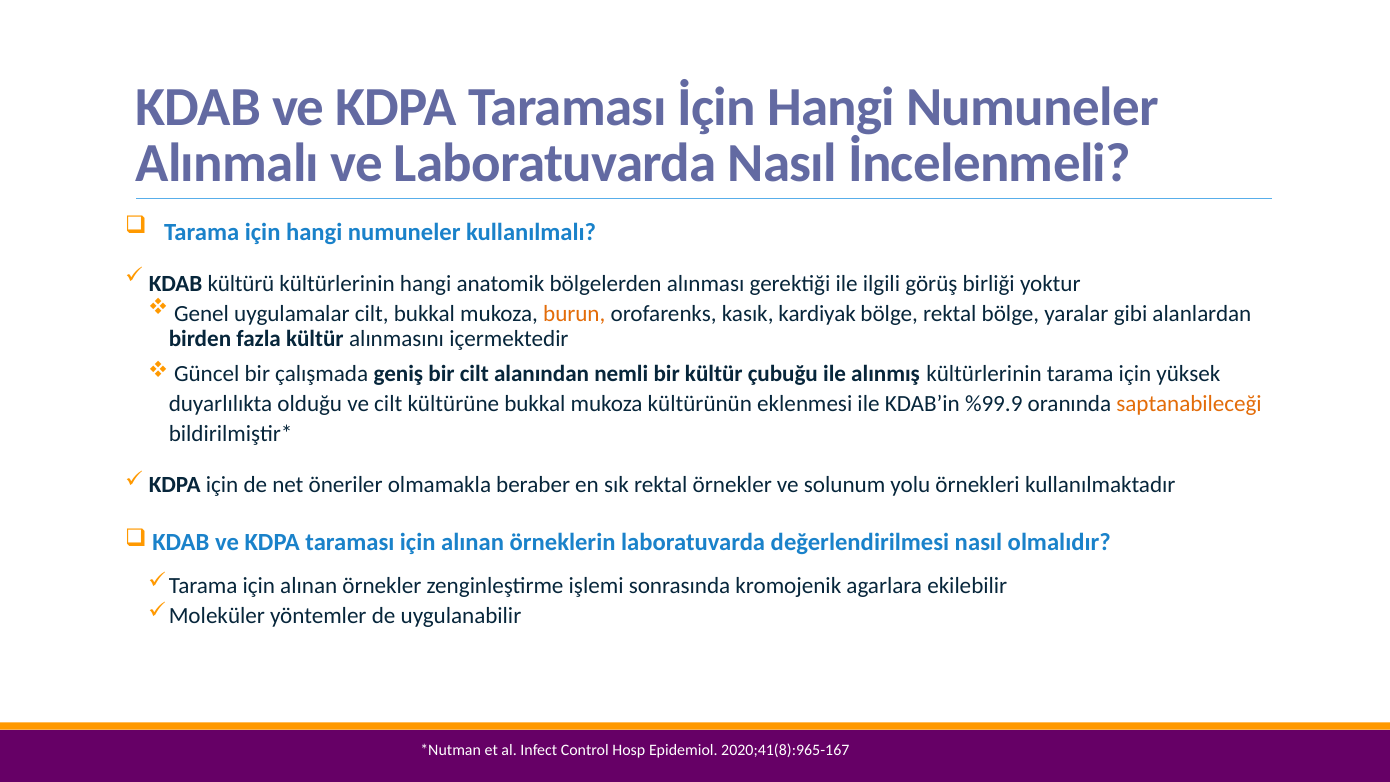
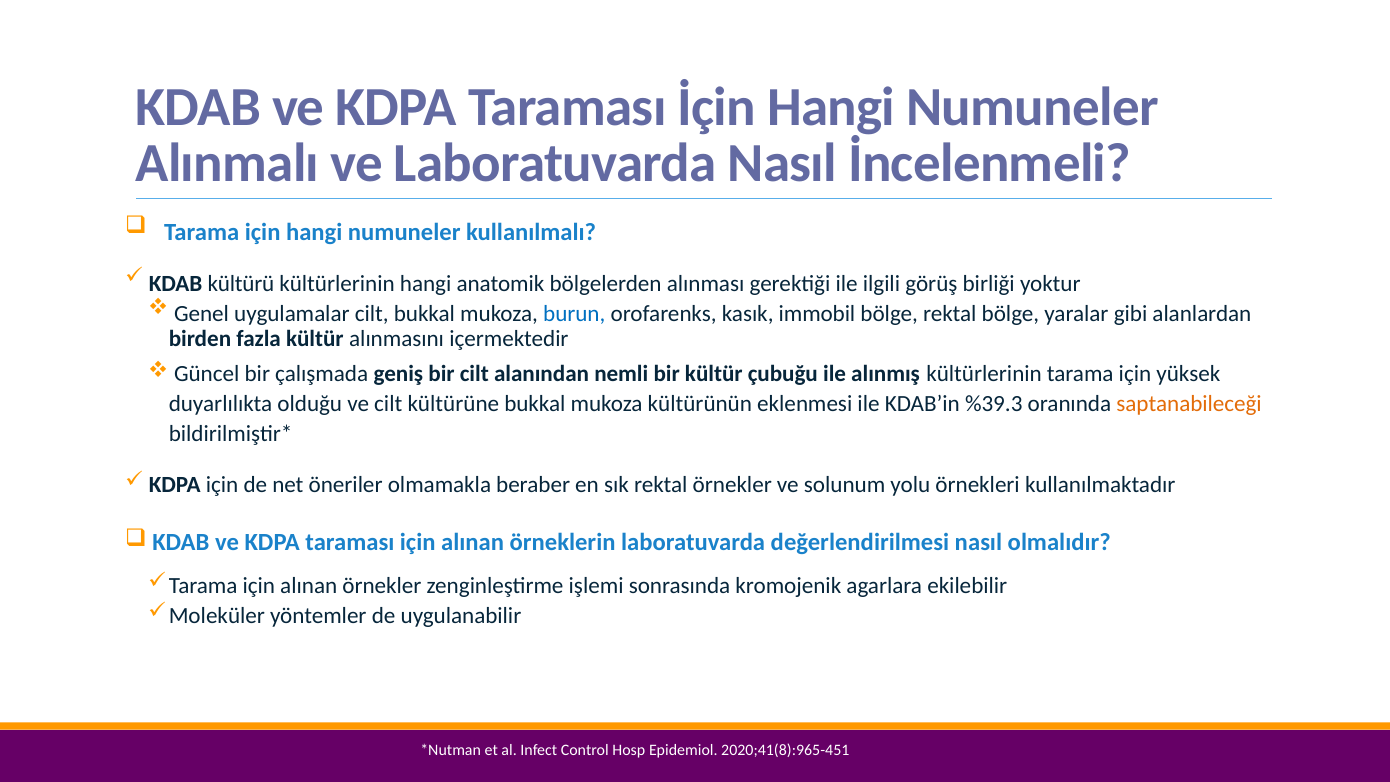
burun colour: orange -> blue (574, 314)
kardiyak: kardiyak -> immobil (817, 314)
%99.9: %99.9 -> %39.3 (994, 404)
2020;41(8):965-167: 2020;41(8):965-167 -> 2020;41(8):965-451 (785, 750)
